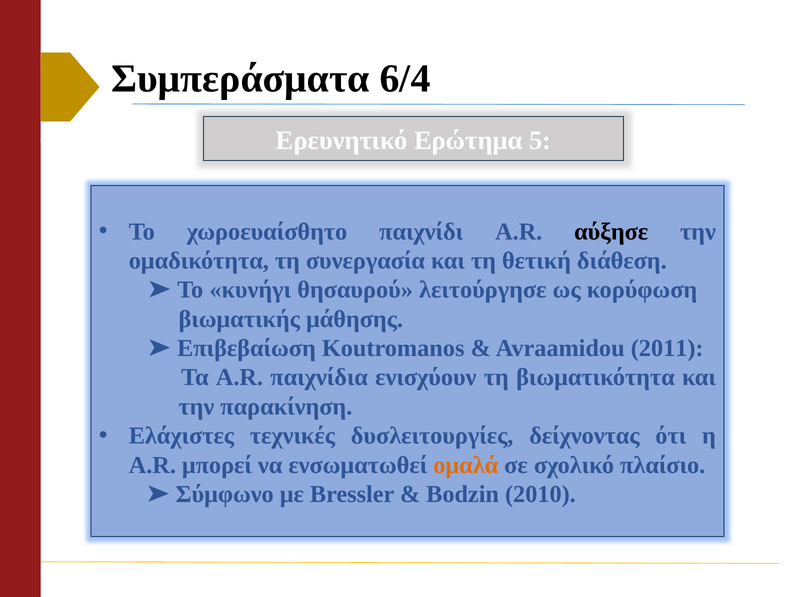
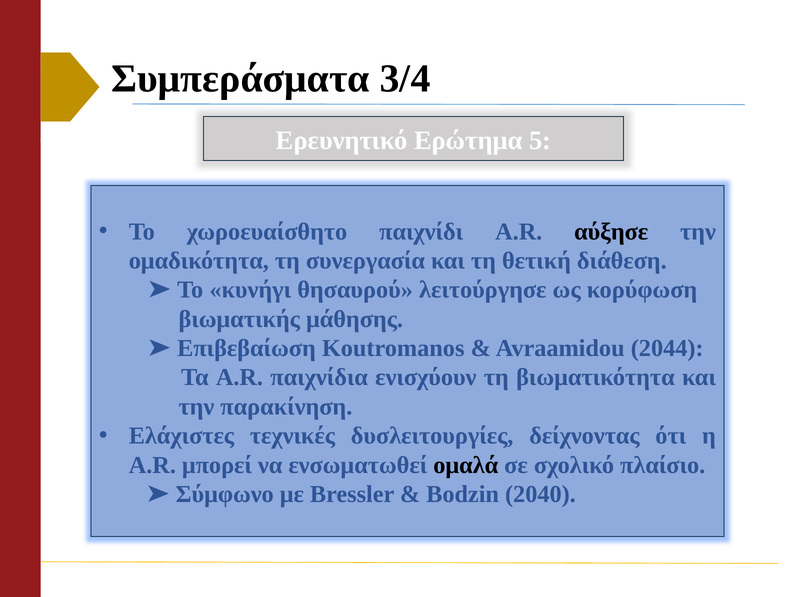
6/4: 6/4 -> 3/4 (405, 79)
2011: 2011 -> 2044 (667, 348)
ομαλά colour: orange -> black (466, 465)
2010: 2010 -> 2040 (540, 494)
